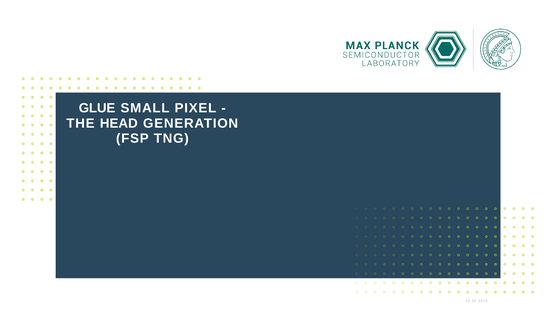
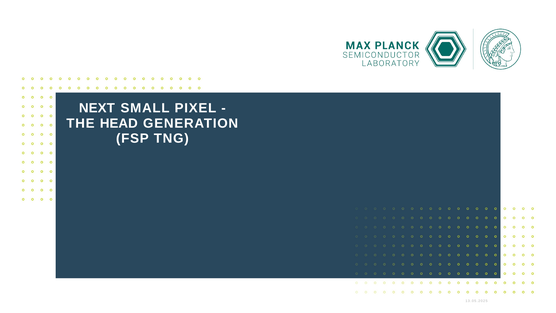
GLUE: GLUE -> NEXT (97, 108)
